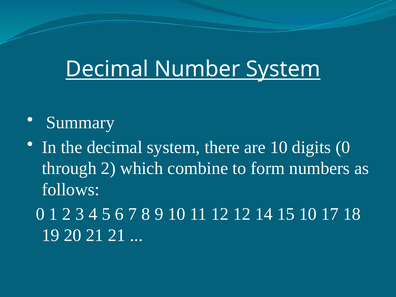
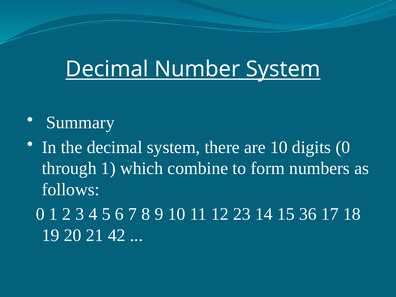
through 2: 2 -> 1 (108, 168)
12 12: 12 -> 23 (242, 214)
15 10: 10 -> 36 (308, 214)
21 21: 21 -> 42 (117, 235)
